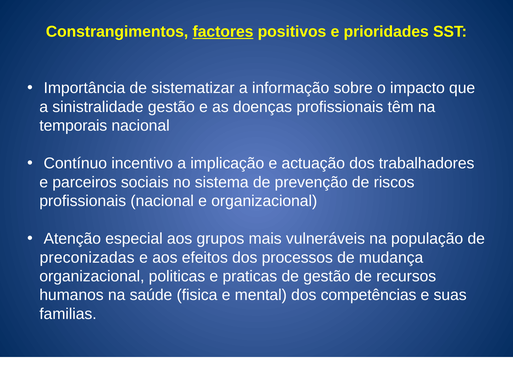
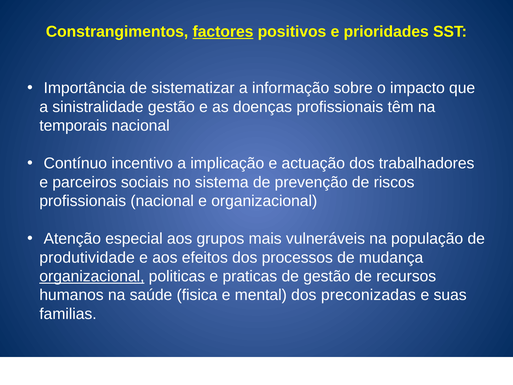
preconizadas: preconizadas -> produtividade (87, 257)
organizacional underline: none -> present (92, 276)
competências: competências -> preconizadas (368, 295)
